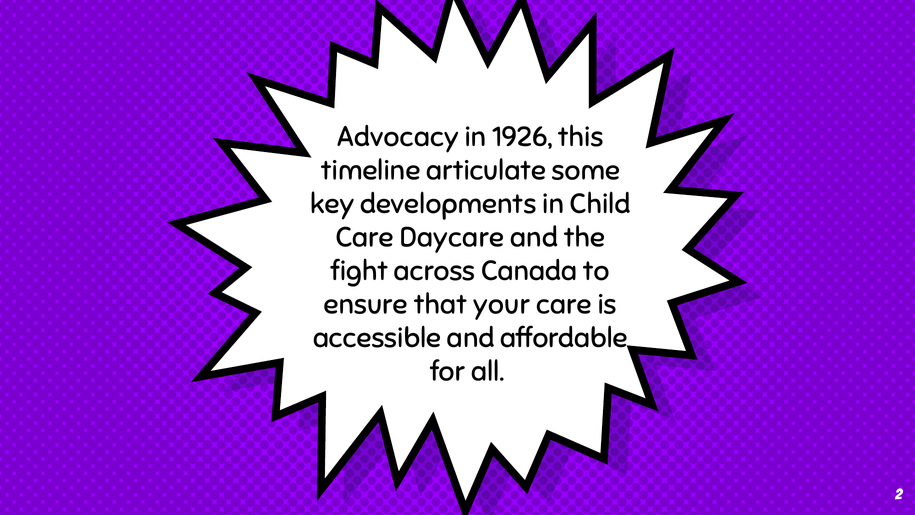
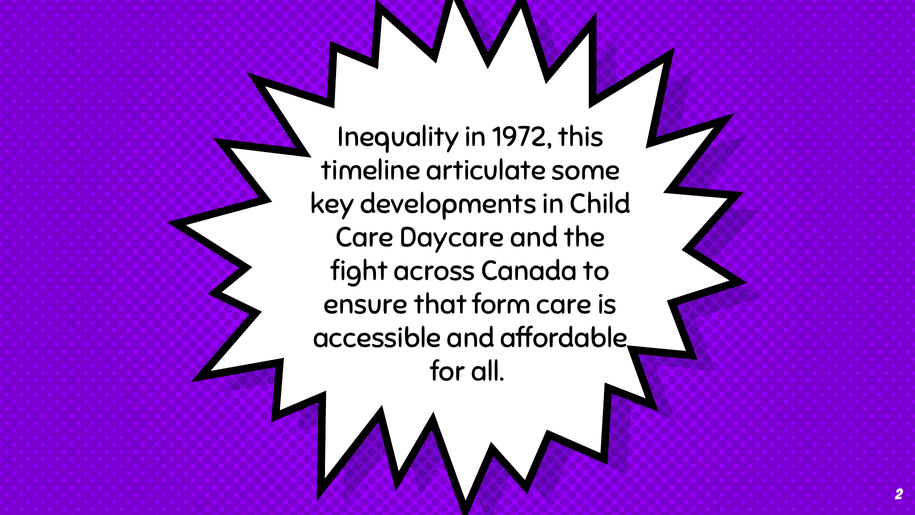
Advocacy: Advocacy -> Inequality (398, 137)
1926: 1926 -> 1972 (522, 137)
your: your -> form (502, 304)
